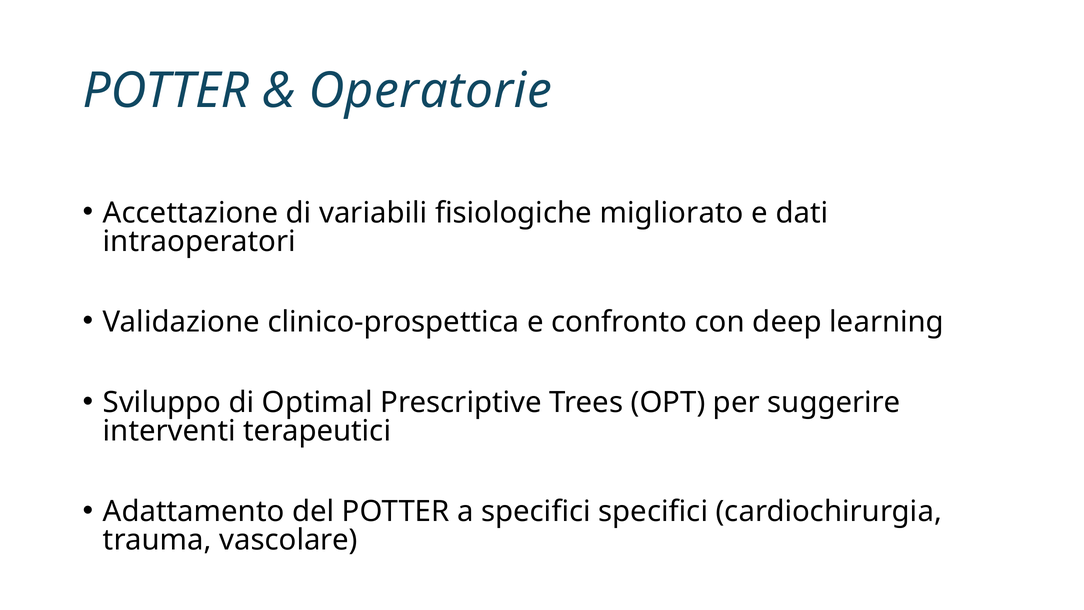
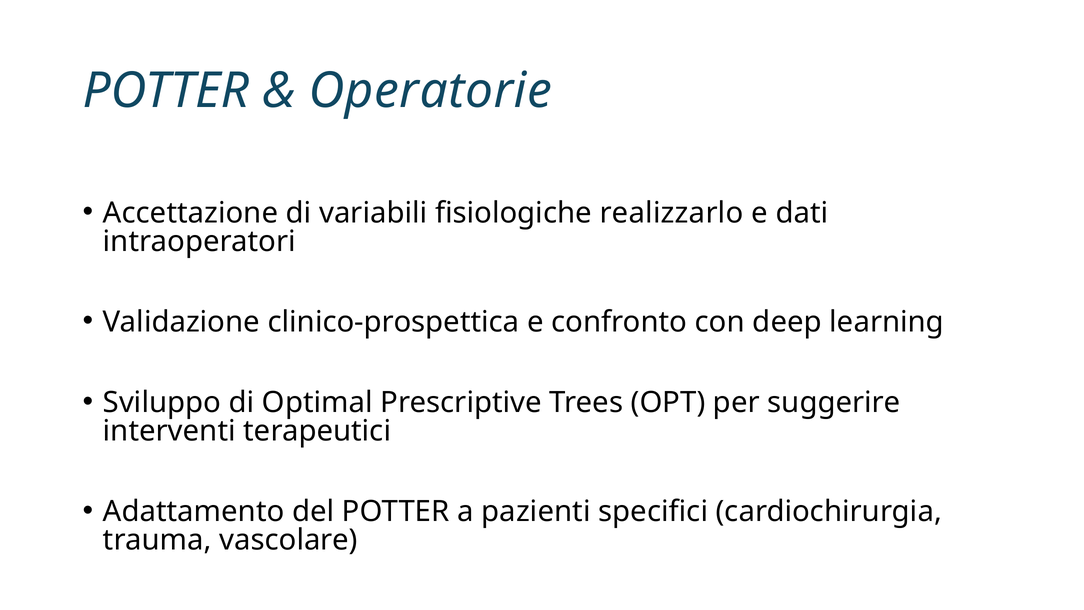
migliorato: migliorato -> realizzarlo (672, 213)
a specifici: specifici -> pazienti (536, 511)
